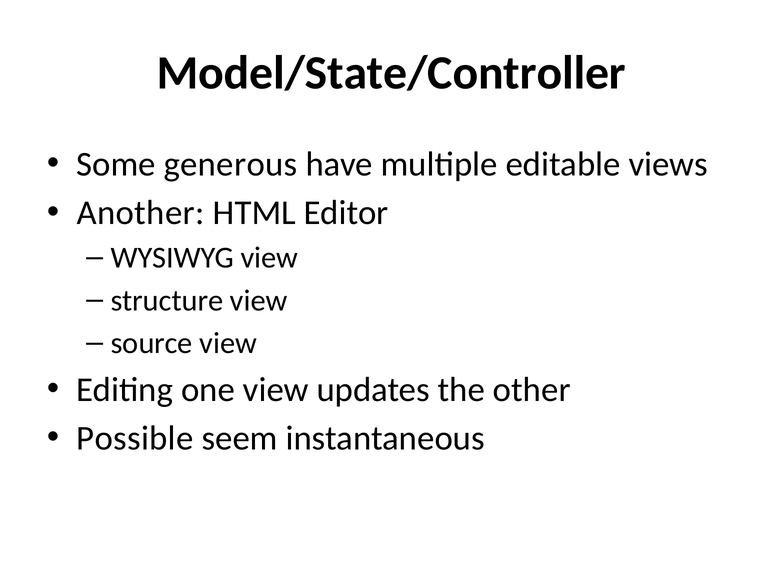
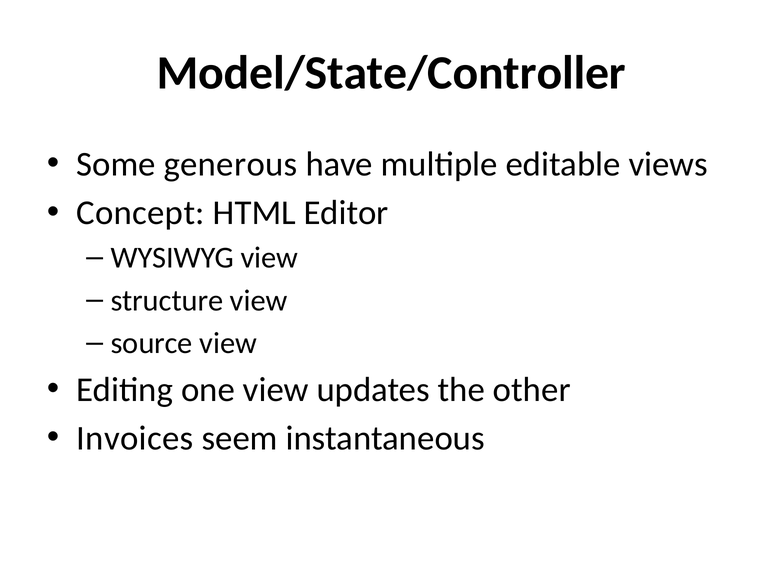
Another: Another -> Concept (141, 213)
Possible: Possible -> Invoices (135, 438)
